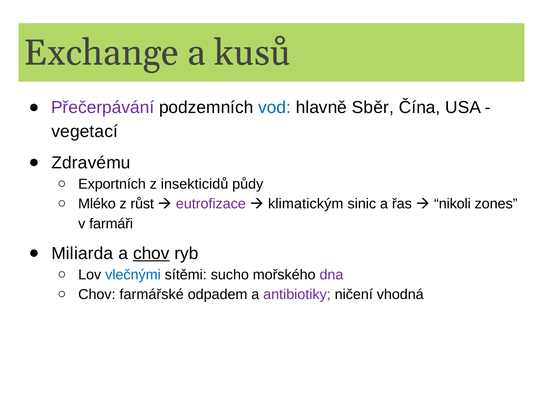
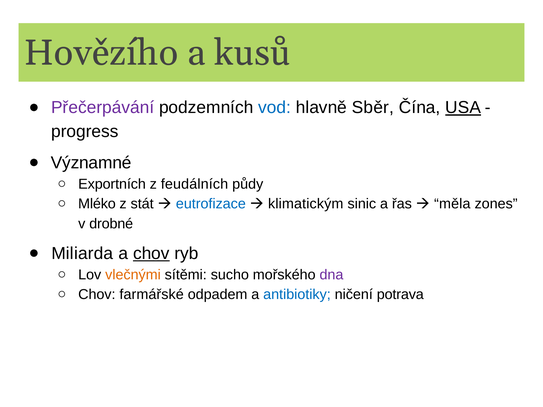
Exchange: Exchange -> Hovězího (101, 53)
USA underline: none -> present (463, 108)
vegetací: vegetací -> progress (85, 132)
Zdravému: Zdravému -> Významné (91, 163)
insekticidů: insekticidů -> feudálních (195, 184)
růst: růst -> stát (142, 204)
eutrofizace colour: purple -> blue (211, 204)
nikoli: nikoli -> měla (452, 204)
farmáři: farmáři -> drobné (111, 224)
vlečnými colour: blue -> orange (133, 275)
antibiotiky colour: purple -> blue (297, 295)
vhodná: vhodná -> potrava (400, 295)
